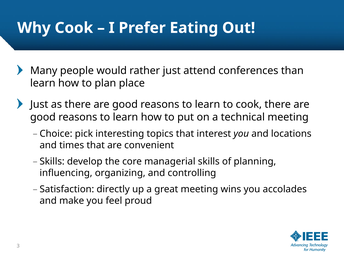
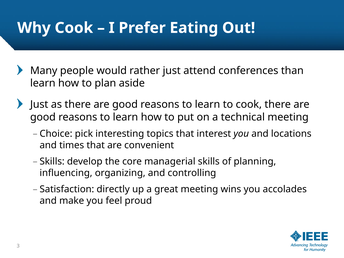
place: place -> aside (132, 83)
